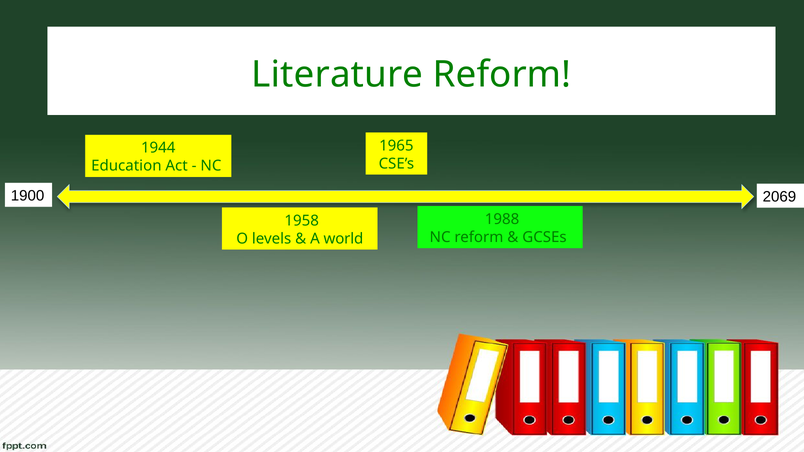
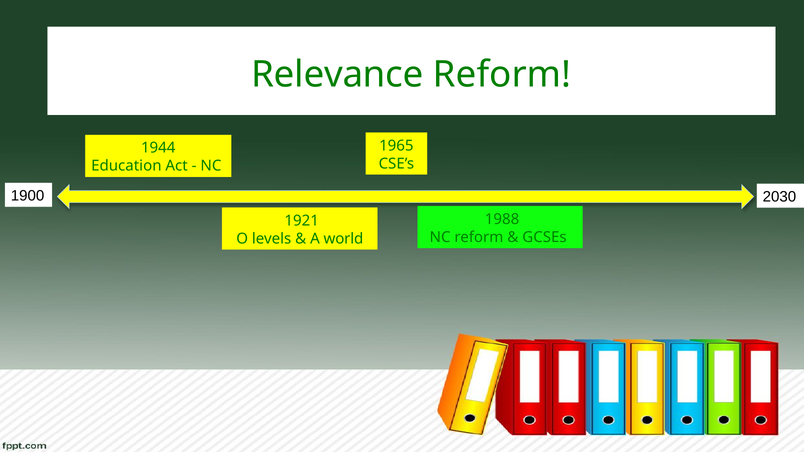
Literature: Literature -> Relevance (337, 74)
2069: 2069 -> 2030 (779, 197)
1958: 1958 -> 1921 (302, 221)
